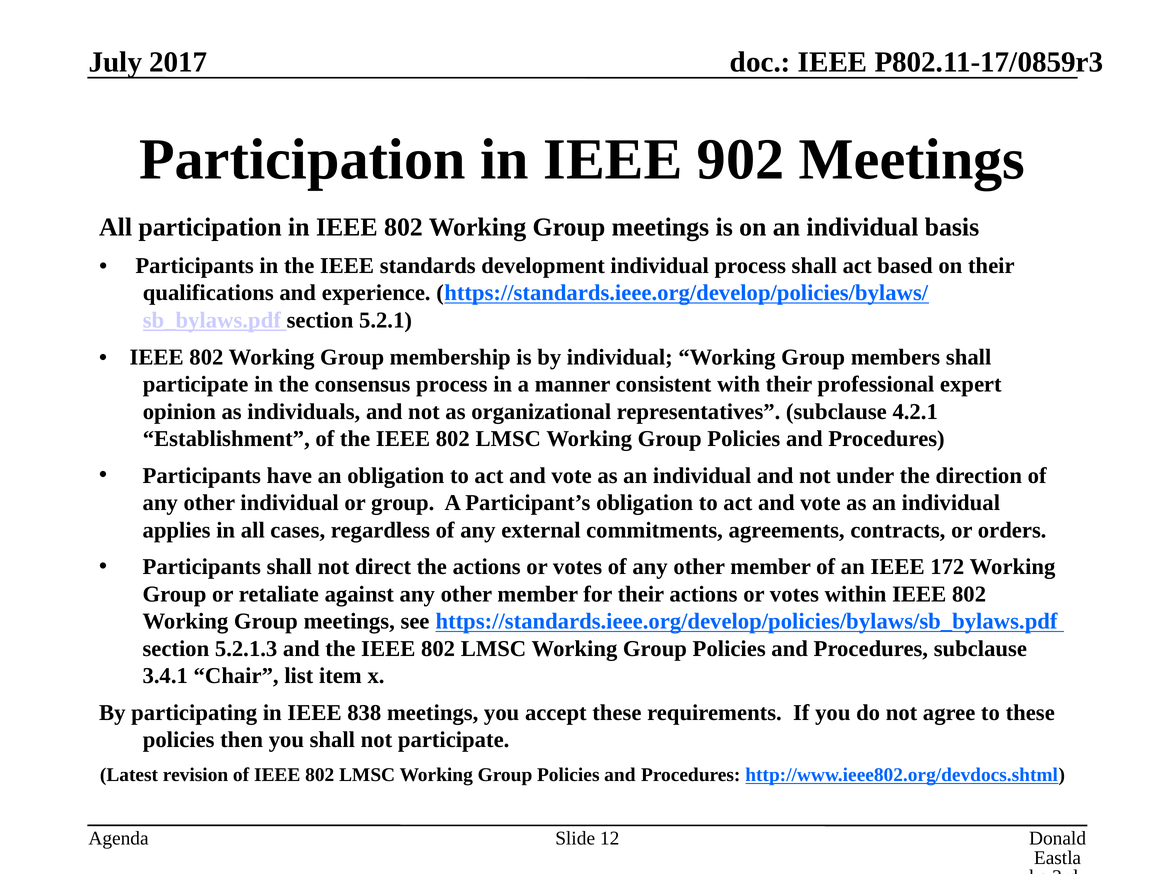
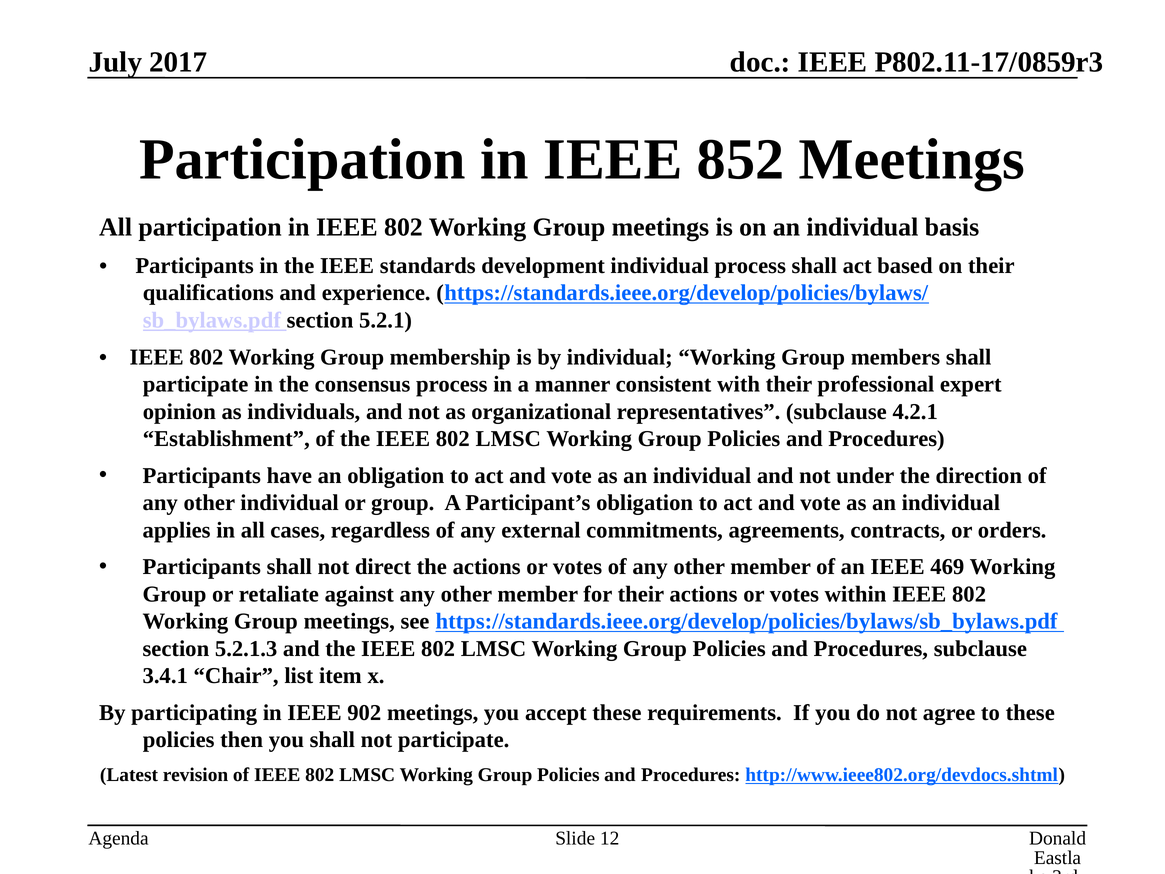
902: 902 -> 852 (741, 159)
172: 172 -> 469 (947, 567)
838: 838 -> 902 (364, 713)
